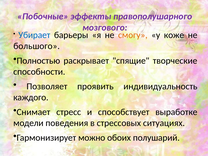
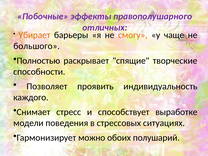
мозгового: мозгового -> отличных (105, 28)
Убирает colour: blue -> orange (34, 35)
коже: коже -> чаще (174, 35)
